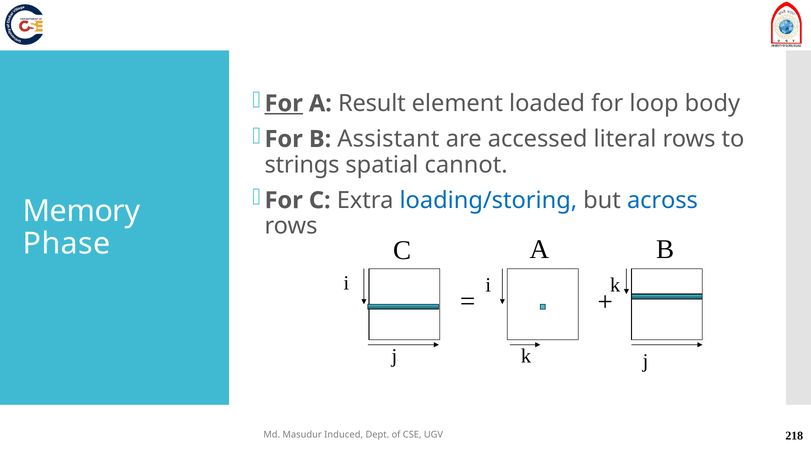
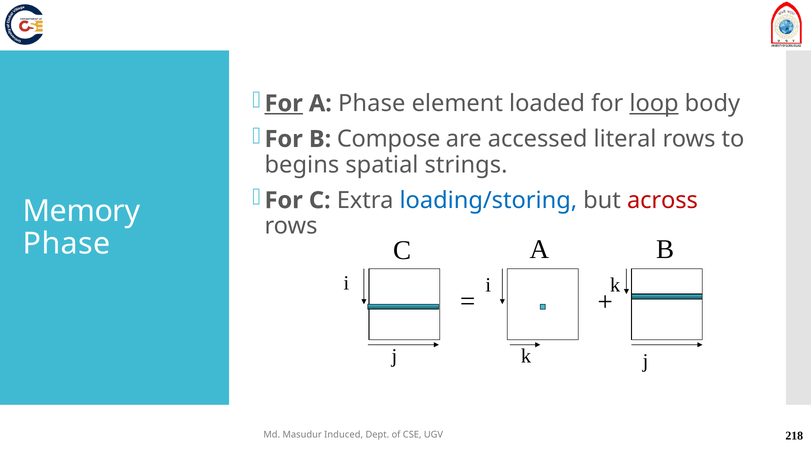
A Result: Result -> Phase (372, 104)
loop underline: none -> present (654, 104)
Assistant: Assistant -> Compose (389, 139)
strings: strings -> begins (302, 165)
cannot: cannot -> strings (466, 165)
across colour: blue -> red (662, 200)
